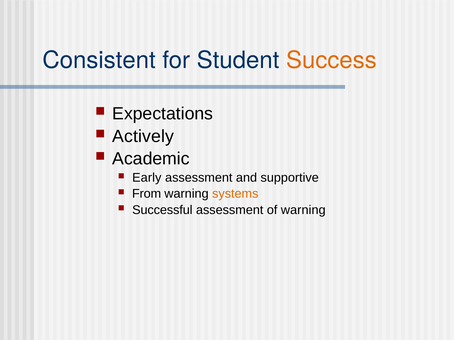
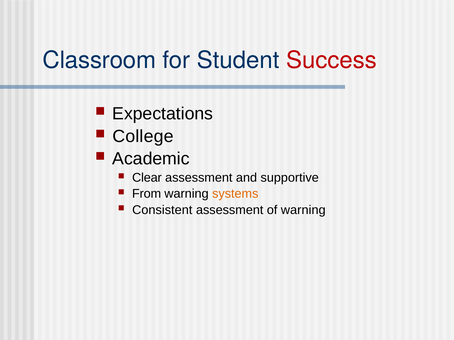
Consistent: Consistent -> Classroom (99, 60)
Success colour: orange -> red (332, 60)
Actively: Actively -> College (143, 136)
Early: Early -> Clear (147, 178)
Successful: Successful -> Consistent (162, 210)
